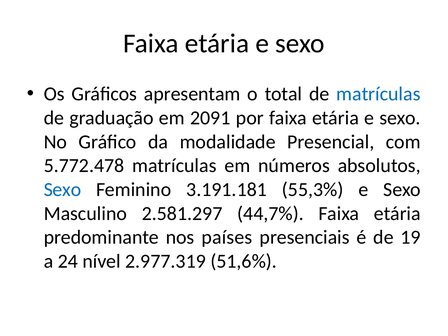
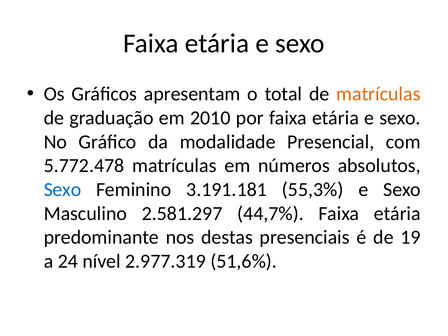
matrículas colour: blue -> orange (378, 94)
2091: 2091 -> 2010 (210, 118)
países: países -> destas (227, 237)
